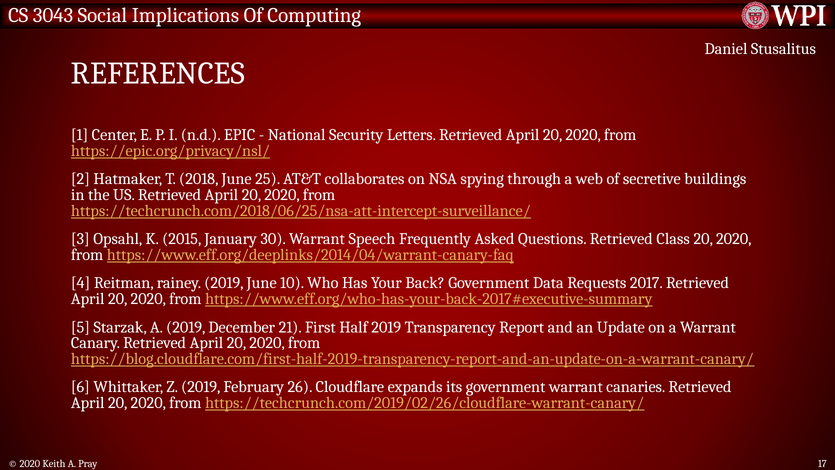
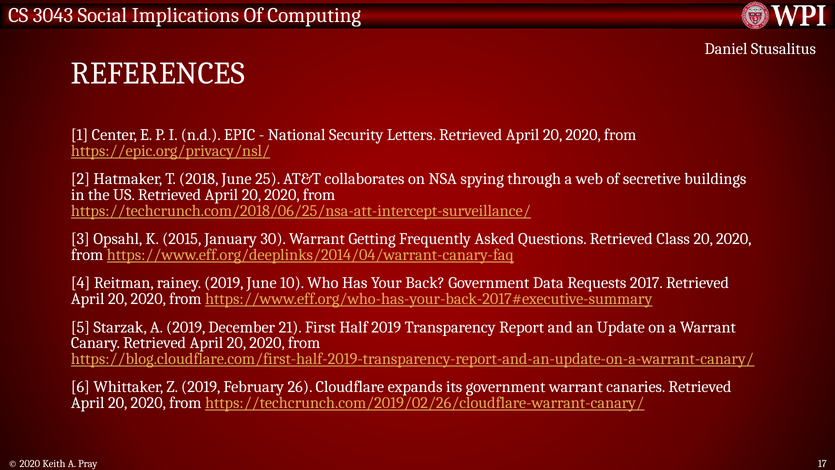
Speech: Speech -> Getting (372, 239)
